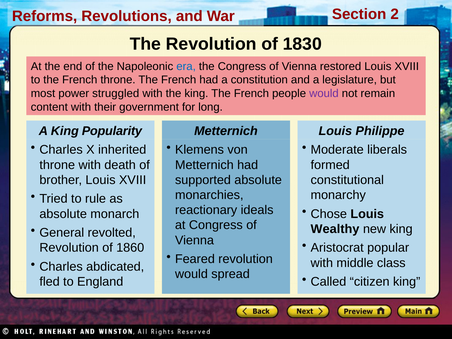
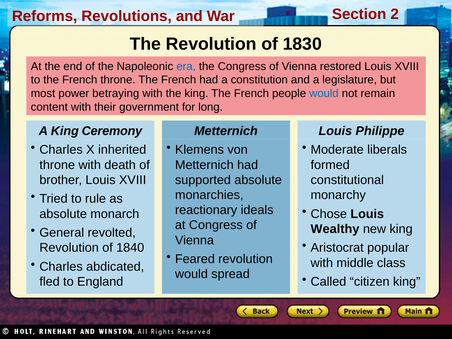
struggled: struggled -> betraying (116, 93)
would colour: purple -> blue (324, 93)
Popularity: Popularity -> Ceremony (112, 131)
1860: 1860 -> 1840 (130, 248)
